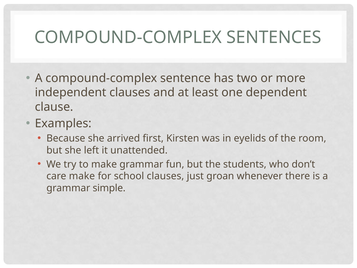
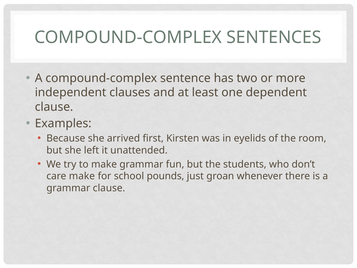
school clauses: clauses -> pounds (165, 176)
grammar simple: simple -> clause (109, 188)
